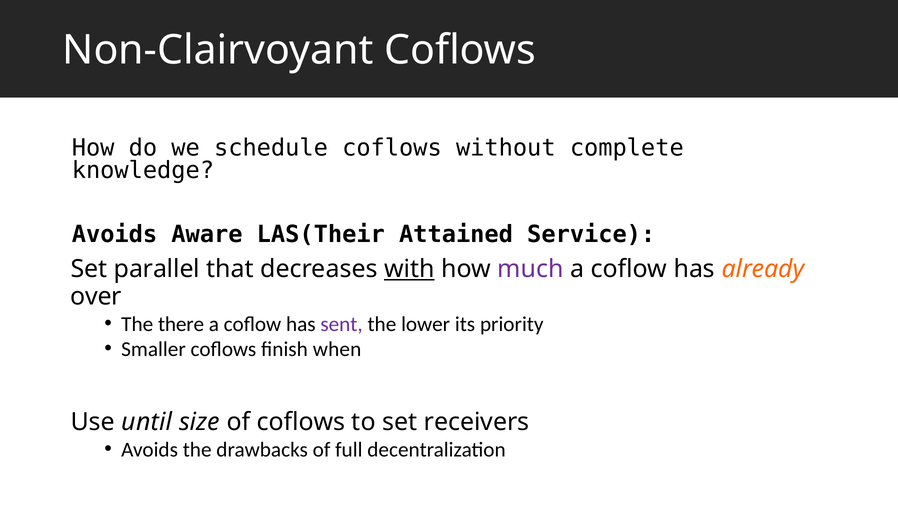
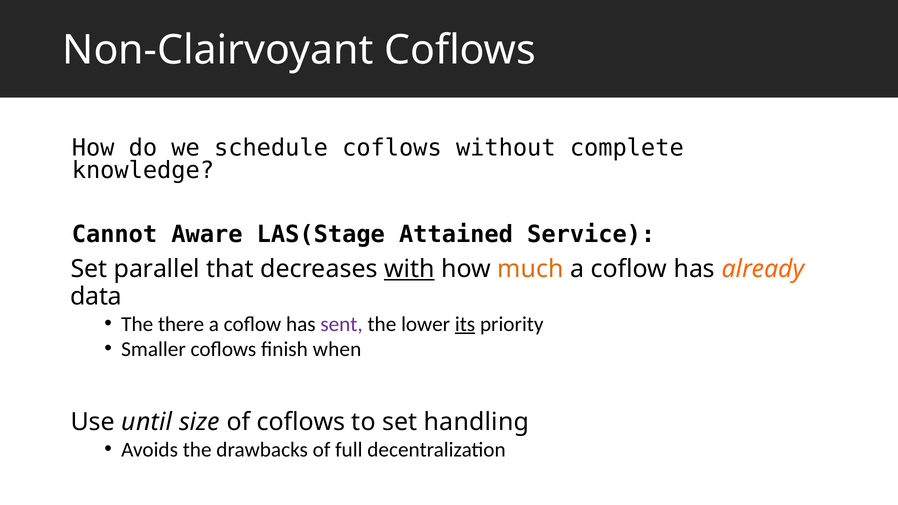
Avoids: Avoids -> Cannot (114, 234)
LAS(Their: LAS(Their -> LAS(Stage (321, 234)
much colour: purple -> orange (531, 269)
over: over -> data (96, 297)
its underline: none -> present (465, 324)
receivers: receivers -> handling (476, 422)
